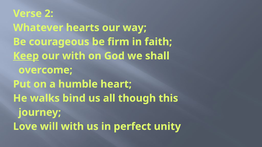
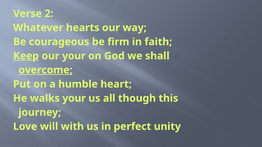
our with: with -> your (74, 56)
overcome underline: none -> present (45, 70)
walks bind: bind -> your (74, 98)
